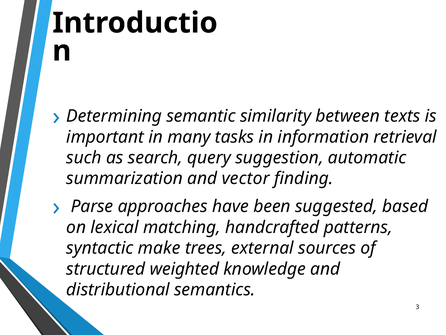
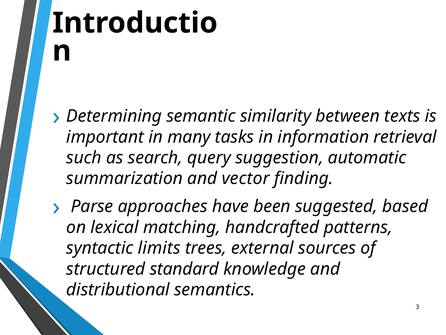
make: make -> limits (159, 248)
weighted: weighted -> standard (184, 269)
